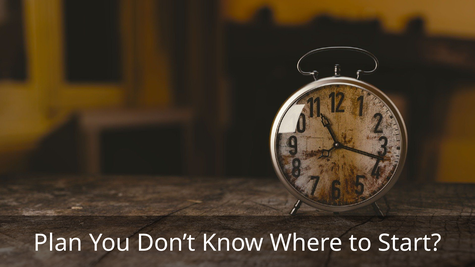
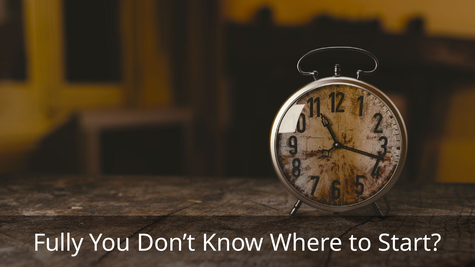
Plan: Plan -> Fully (58, 243)
